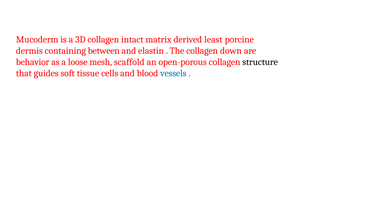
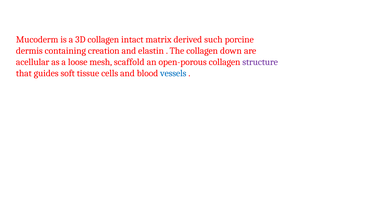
least: least -> such (213, 40)
between: between -> creation (104, 51)
behavior: behavior -> acellular (33, 62)
structure colour: black -> purple (260, 62)
